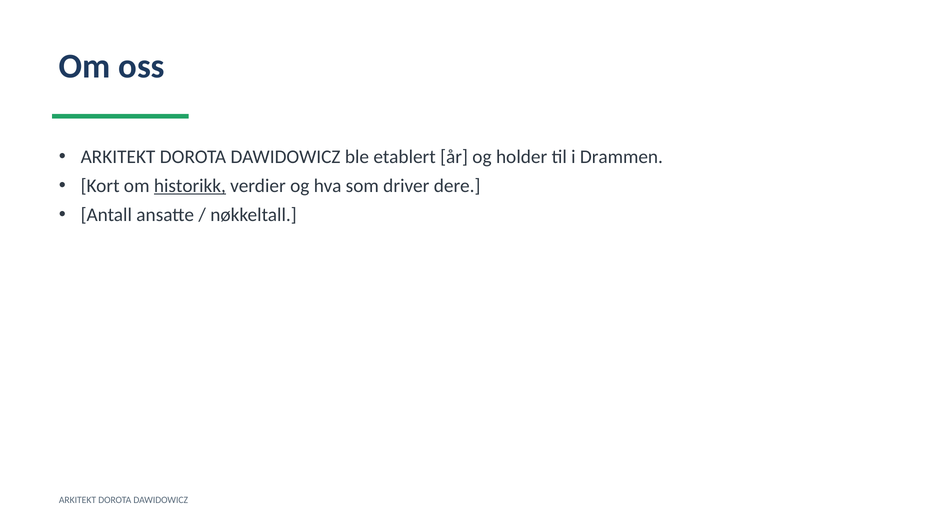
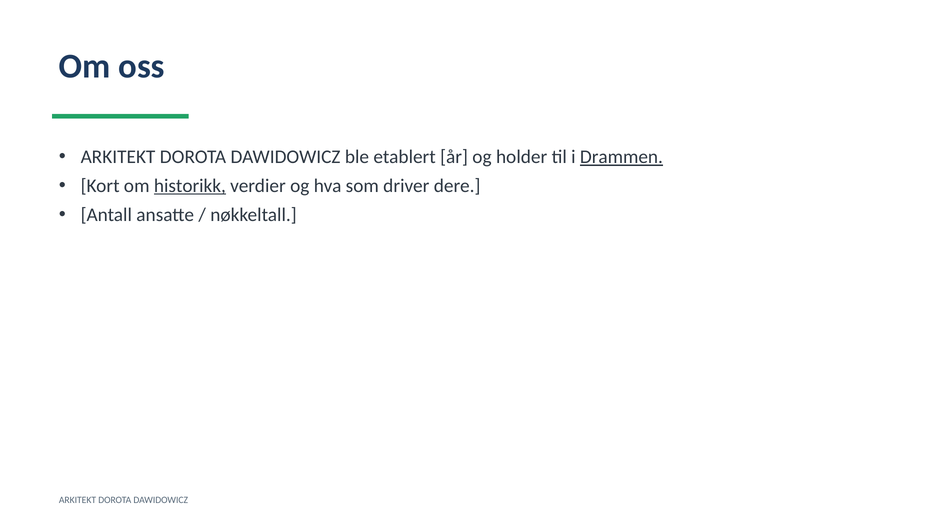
Drammen underline: none -> present (621, 157)
